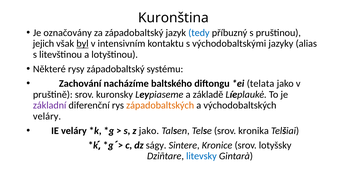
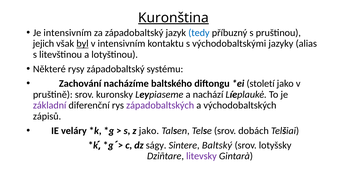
Kuronština underline: none -> present (173, 18)
Je označovány: označovány -> intensivním (68, 33)
telata: telata -> století (261, 84)
základě: základě -> nachází (208, 95)
západobaltských colour: orange -> purple (160, 105)
veláry: veláry -> zápisů (47, 116)
kronika: kronika -> dobách (254, 131)
Kronice: Kronice -> Baltský (217, 145)
litevsky colour: blue -> purple (201, 156)
